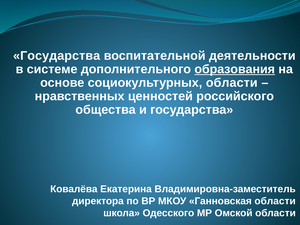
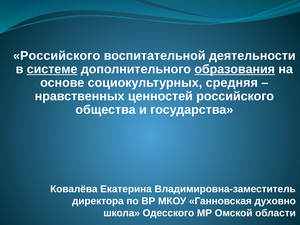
Государства: Государства -> Российского (57, 56)
системе underline: none -> present (52, 69)
социокультурных области: области -> средняя (232, 83)
Ганновская области: области -> духовно (275, 201)
